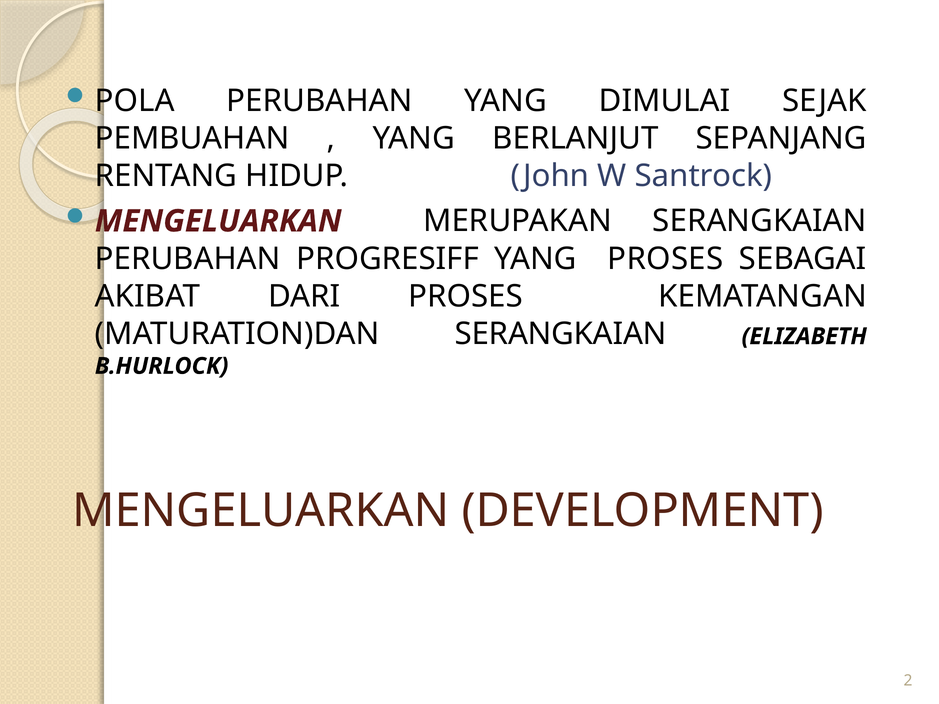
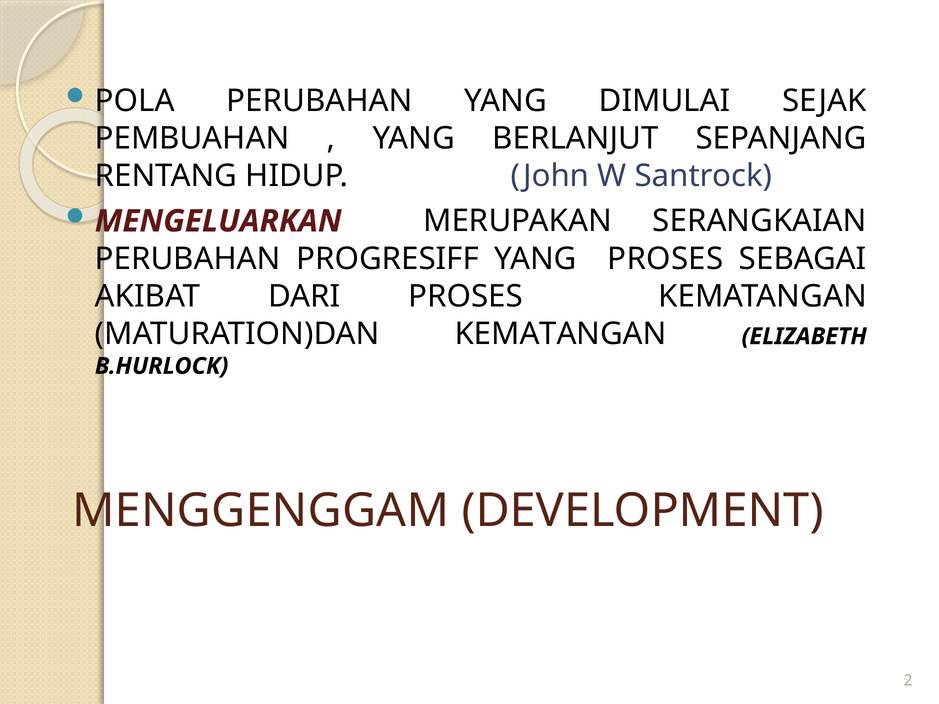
MATURATION)DAN SERANGKAIAN: SERANGKAIAN -> KEMATANGAN (561, 334)
MENGELUARKAN: MENGELUARKAN -> MENGGENGGAM (261, 511)
